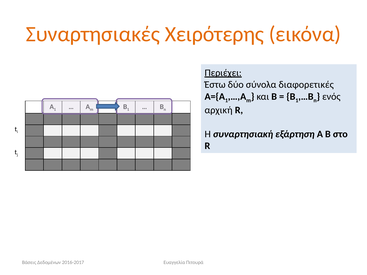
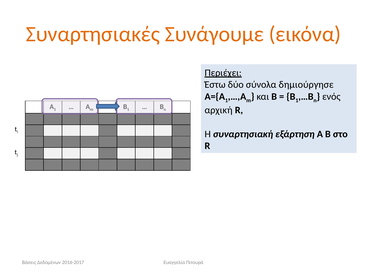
Χειρότερης: Χειρότερης -> Συνάγουμε (214, 34)
διαφορετικές: διαφορετικές -> δημιούργησε (306, 85)
